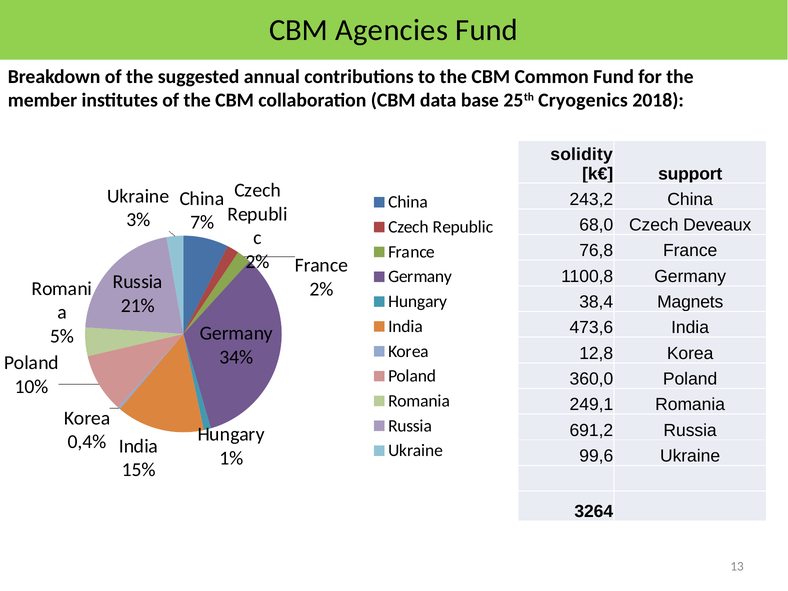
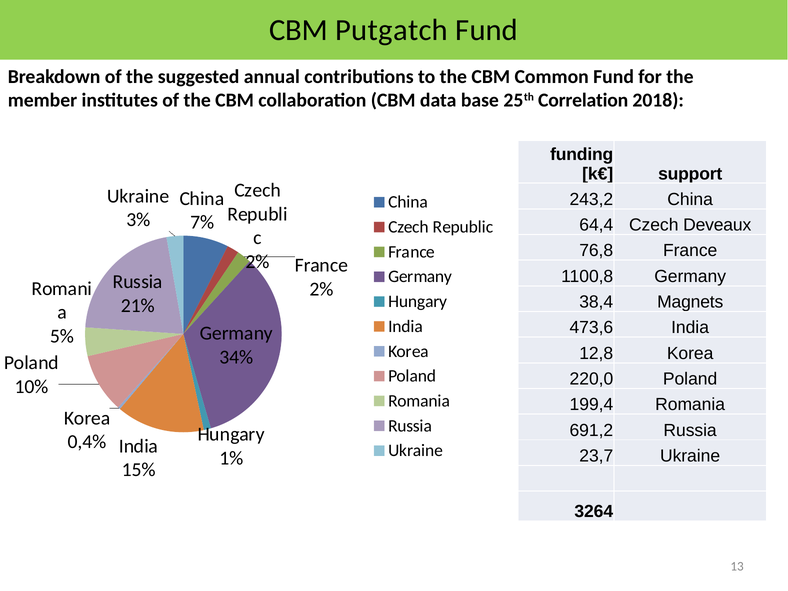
Agencies: Agencies -> Putgatch (392, 30)
Cryogenics: Cryogenics -> Correlation (583, 100)
solidity: solidity -> funding (582, 154)
68,0: 68,0 -> 64,4 (596, 225)
360,0: 360,0 -> 220,0 (591, 379)
249,1: 249,1 -> 199,4 (591, 405)
99,6: 99,6 -> 23,7 (596, 456)
